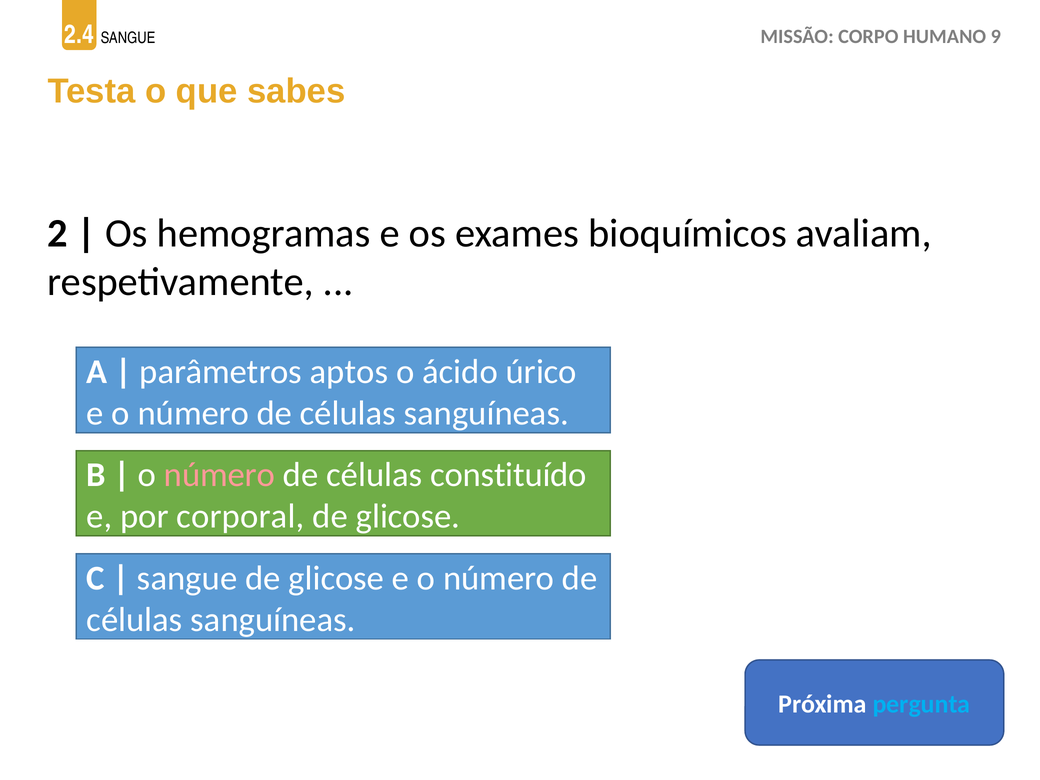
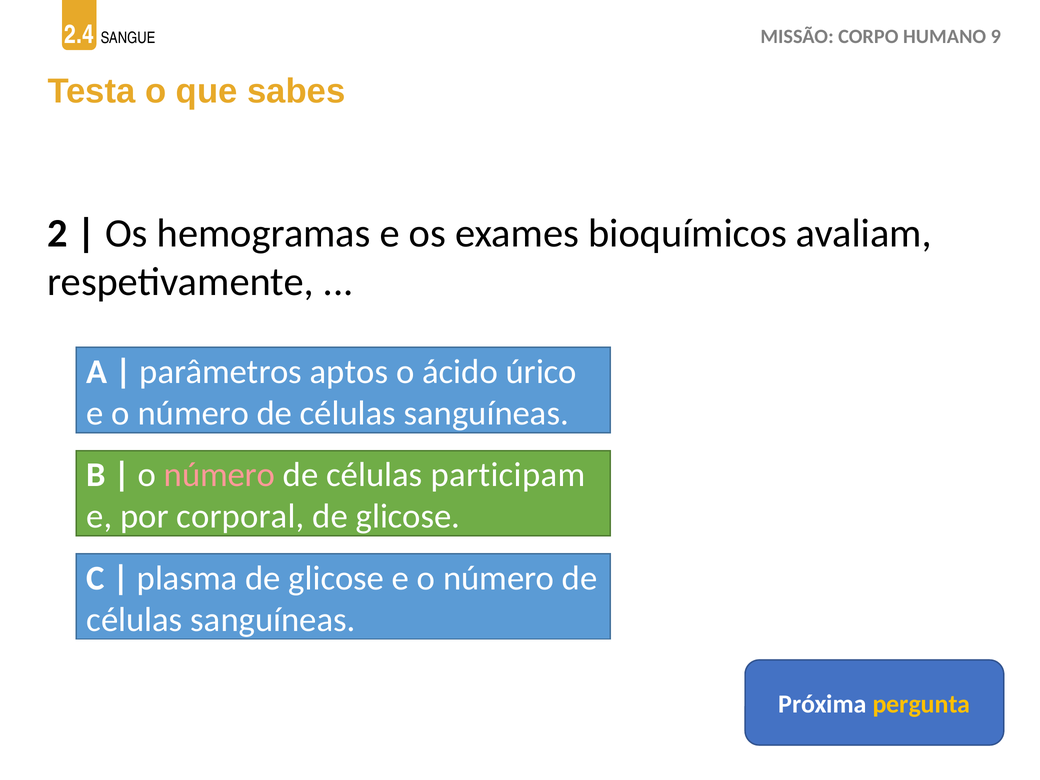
constituído: constituído -> participam (508, 475)
sangue: sangue -> plasma (187, 578)
pergunta colour: light blue -> yellow (921, 704)
